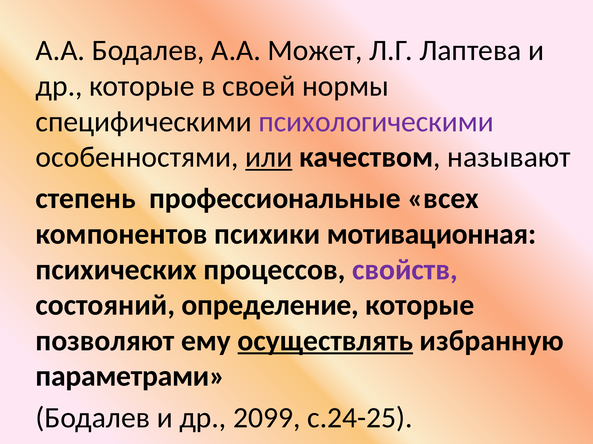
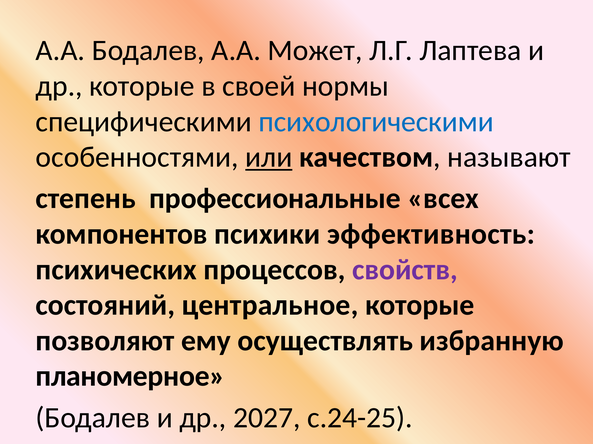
психологическими colour: purple -> blue (376, 122)
мотивационная: мотивационная -> эффективность (431, 234)
определение: определение -> центральное (270, 306)
осуществлять underline: present -> none (325, 341)
параметрами: параметрами -> планомерное (130, 377)
2099: 2099 -> 2027 (267, 418)
